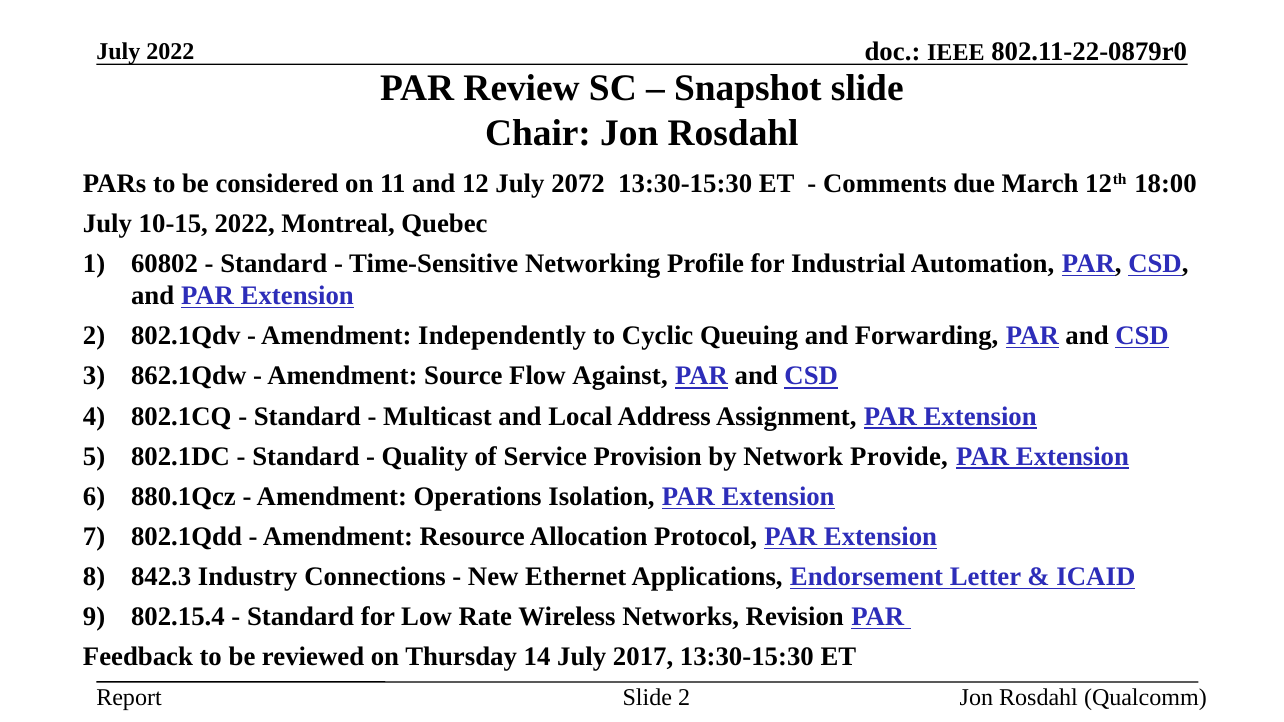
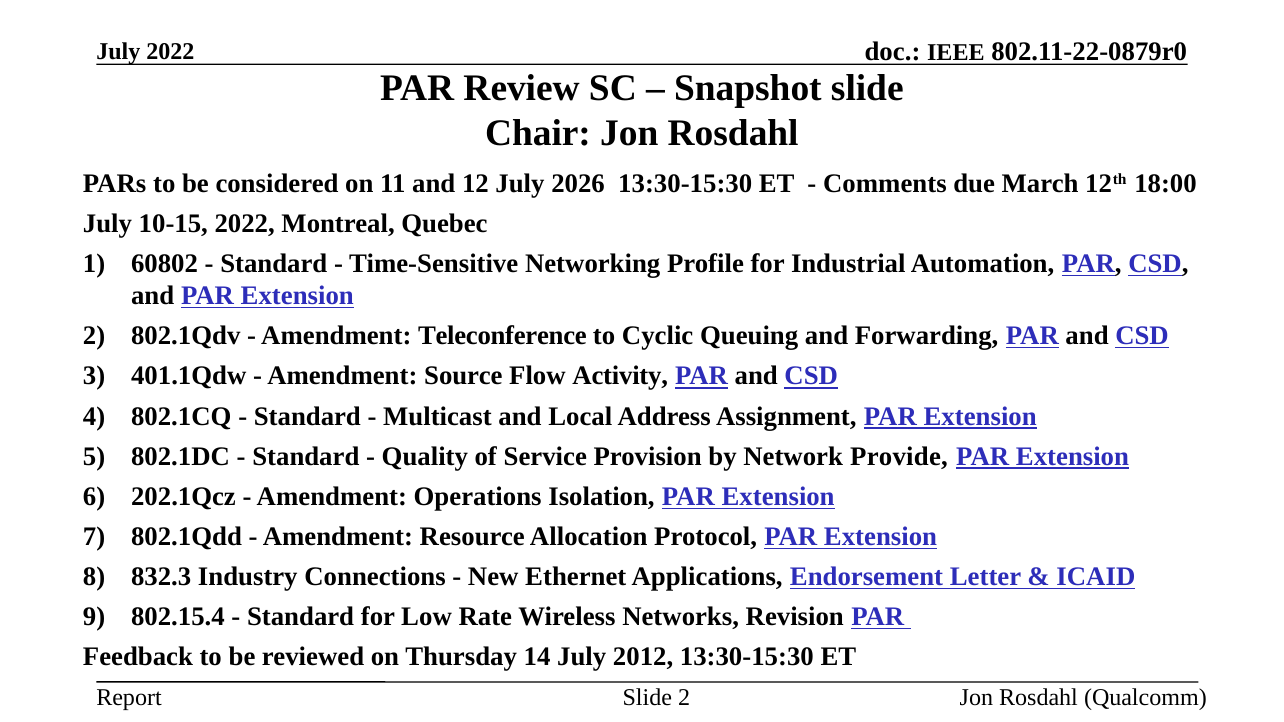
2072: 2072 -> 2026 (578, 183)
Independently: Independently -> Teleconference (502, 336)
862.1Qdw: 862.1Qdw -> 401.1Qdw (189, 376)
Against: Against -> Activity (620, 376)
880.1Qcz: 880.1Qcz -> 202.1Qcz (183, 497)
842.3: 842.3 -> 832.3 (161, 577)
2017: 2017 -> 2012 (643, 657)
